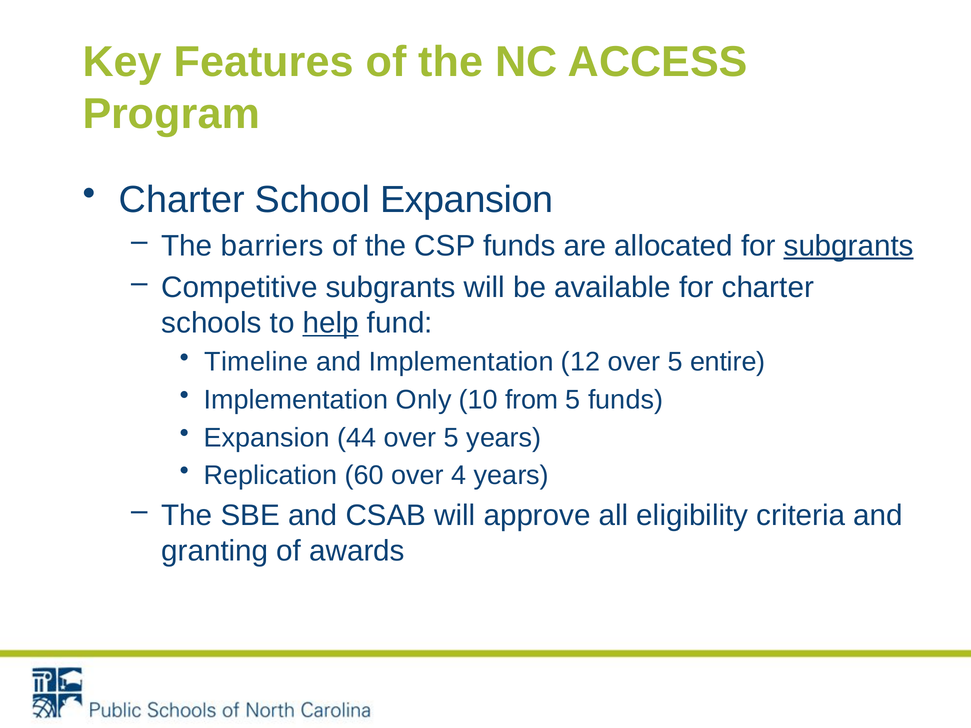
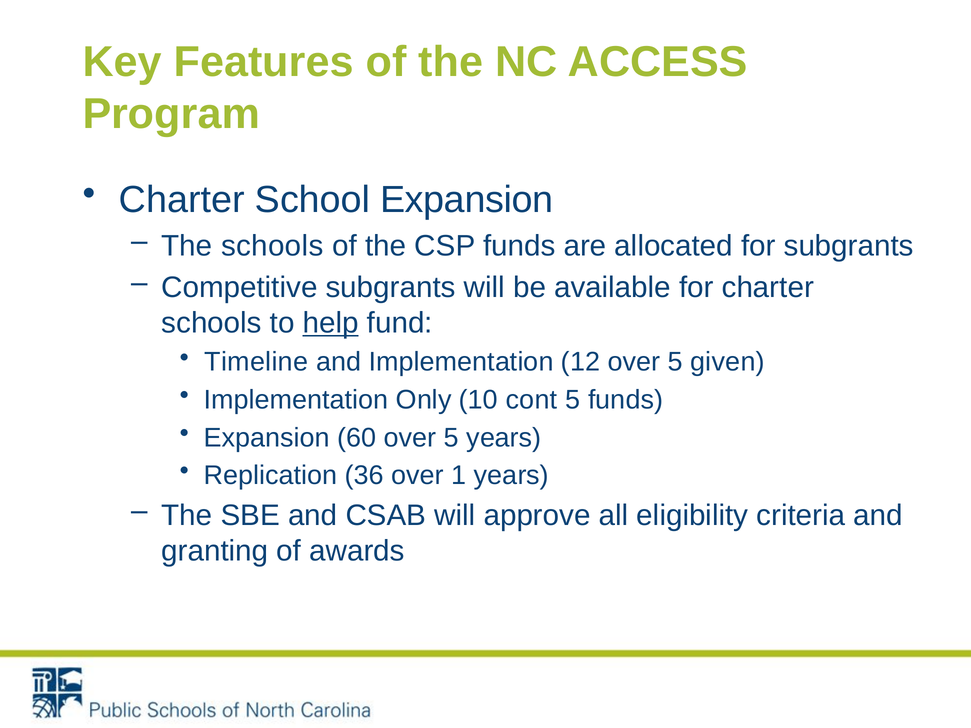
The barriers: barriers -> schools (272, 246)
subgrants underline: present -> none (849, 246)
entire: entire -> given (727, 362)
from: from -> cont (532, 400)
44: 44 -> 60 (357, 438)
60: 60 -> 36 (364, 476)
4: 4 -> 1 (459, 476)
